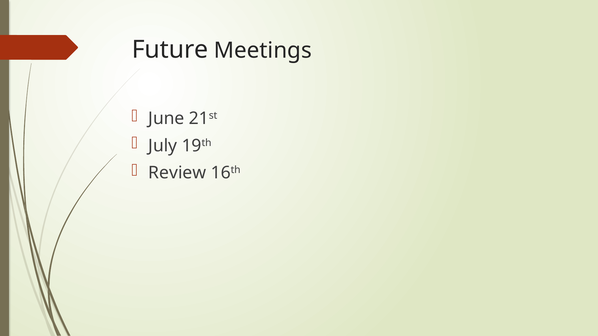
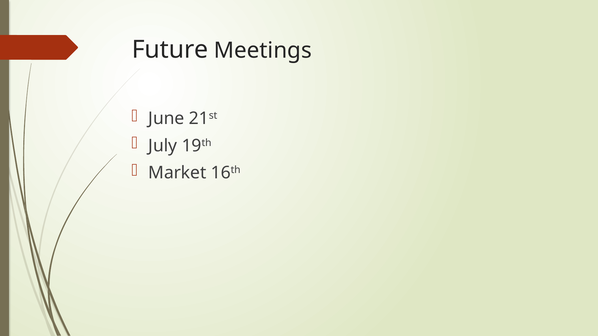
Review: Review -> Market (177, 173)
